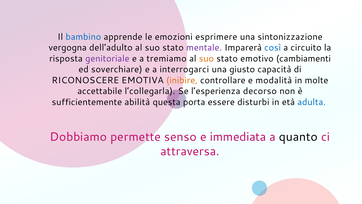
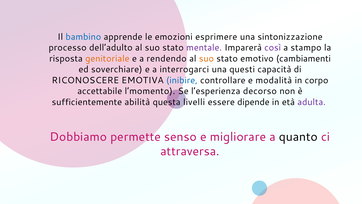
vergogna: vergogna -> processo (68, 48)
così colour: blue -> purple (273, 48)
circuito: circuito -> stampo (306, 48)
genitoriale colour: purple -> orange (107, 58)
tremiamo: tremiamo -> rendendo (167, 58)
giusto: giusto -> questi (242, 69)
inibire colour: orange -> blue (182, 80)
molte: molte -> corpo (317, 80)
l’collegarla: l’collegarla -> l’momento (150, 91)
porta: porta -> livelli (194, 102)
disturbi: disturbi -> dipende (253, 102)
adulta colour: blue -> purple (312, 102)
immediata: immediata -> migliorare (238, 137)
